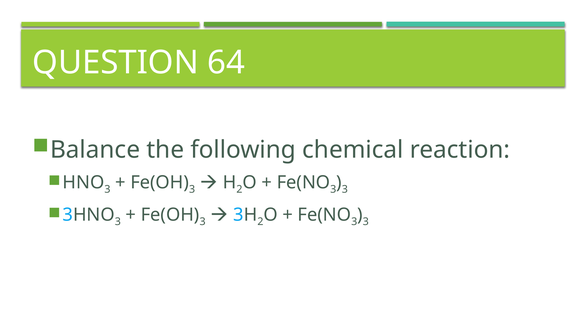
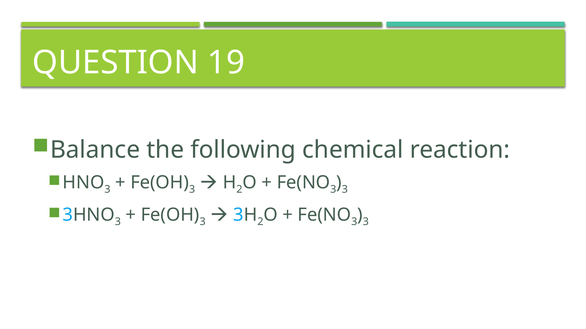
64: 64 -> 19 (226, 63)
